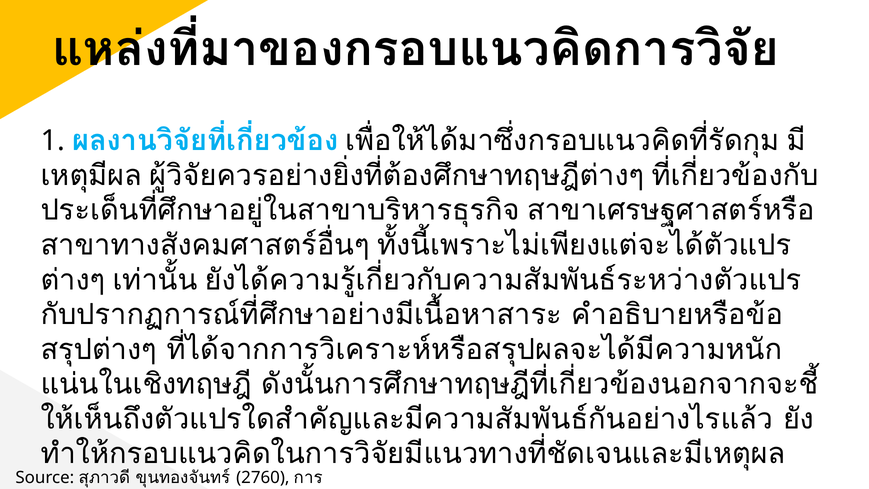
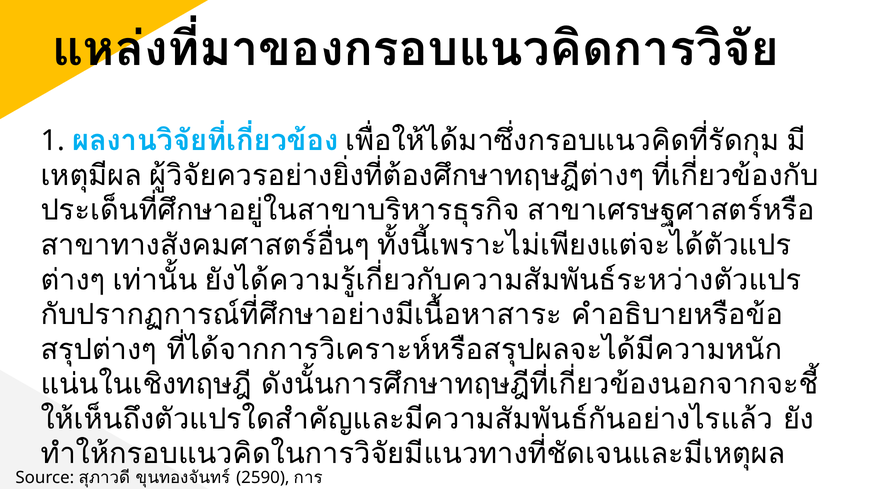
2760: 2760 -> 2590 (263, 478)
